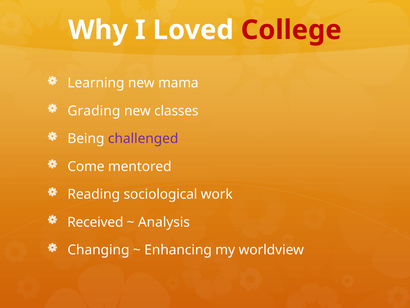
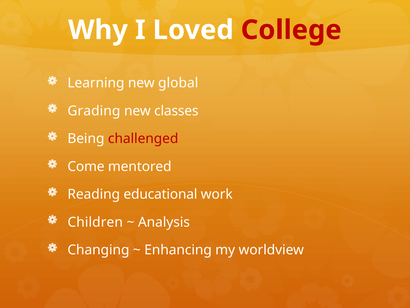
mama: mama -> global (178, 83)
challenged colour: purple -> red (143, 139)
sociological: sociological -> educational (160, 194)
Received: Received -> Children (95, 222)
